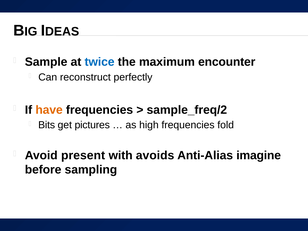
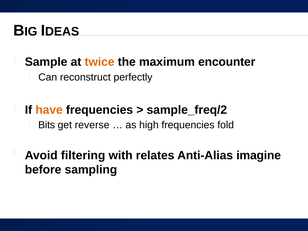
twice colour: blue -> orange (100, 62)
pictures: pictures -> reverse (92, 125)
present: present -> filtering (83, 155)
avoids: avoids -> relates (155, 155)
